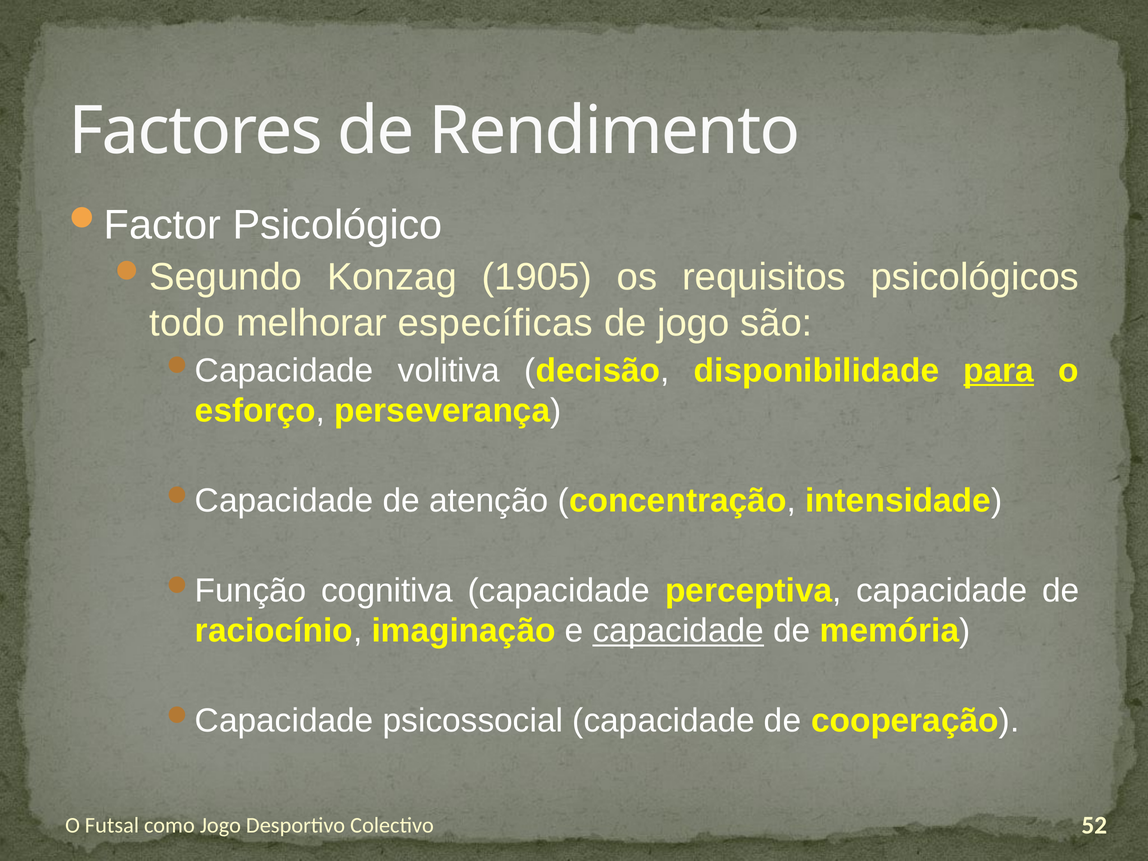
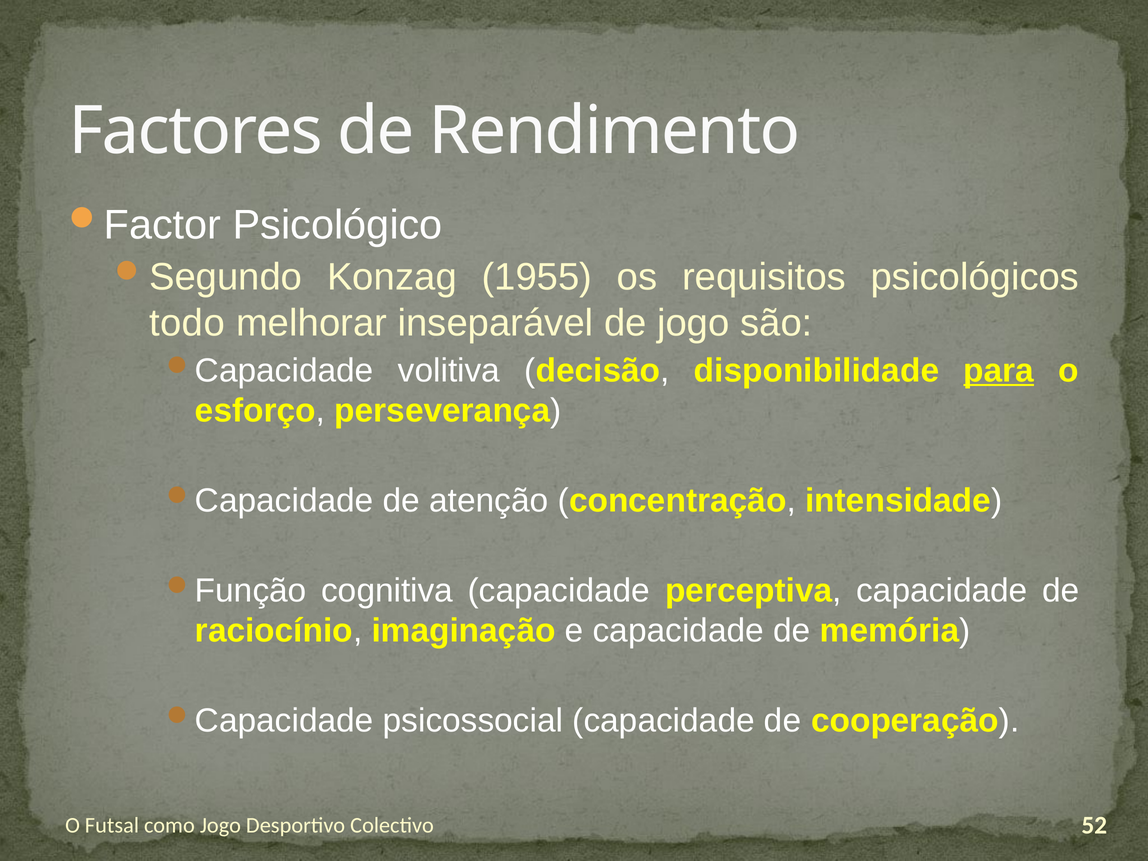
1905: 1905 -> 1955 (537, 277)
específicas: específicas -> inseparável (496, 323)
capacidade underline: present -> none (678, 631)
